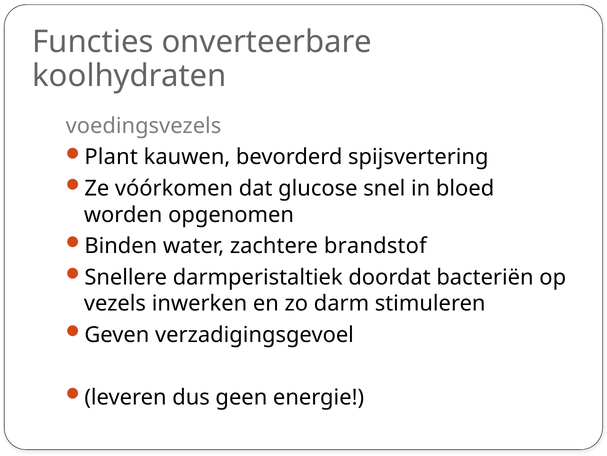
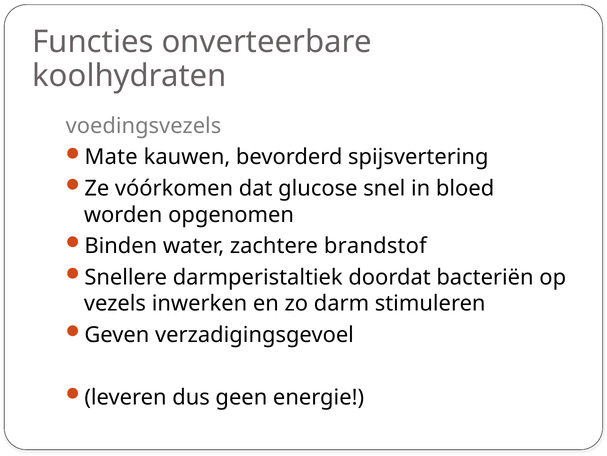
Plant: Plant -> Mate (111, 157)
